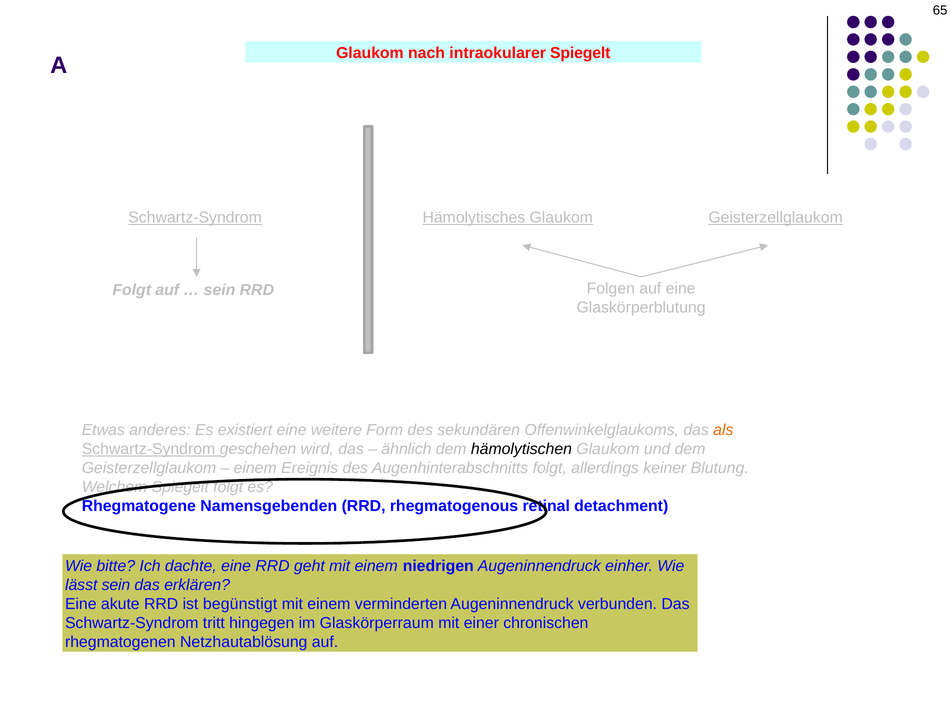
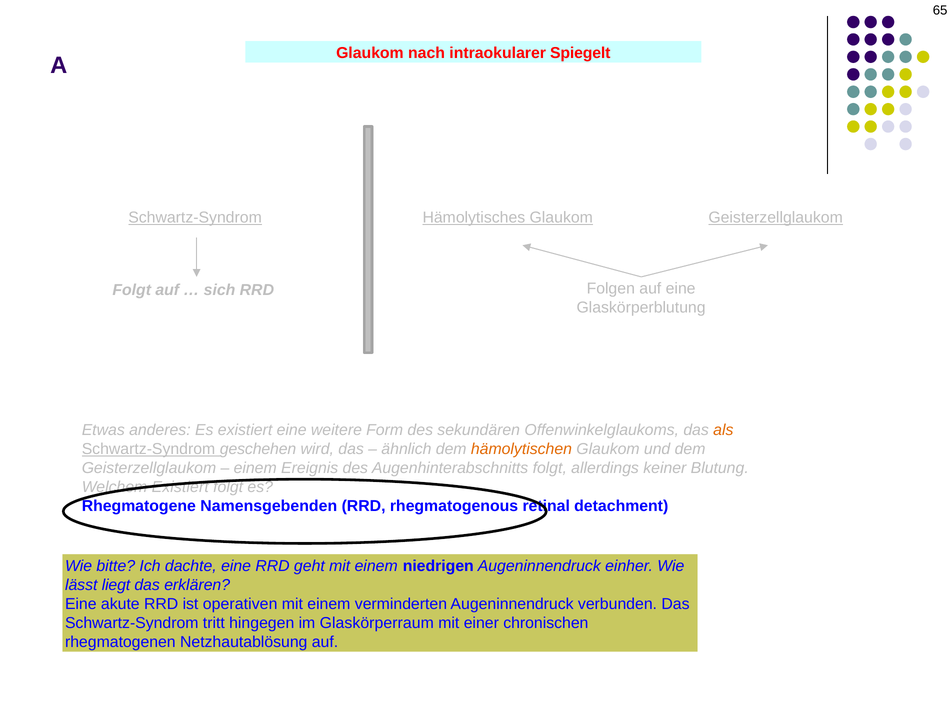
sein: sein -> sich (220, 290)
hämolytischen colour: black -> orange (521, 449)
Welchem Spiegelt: Spiegelt -> Existiert (180, 487)
lässt sein: sein -> liegt (116, 585)
begünstigt: begünstigt -> operativen (240, 604)
